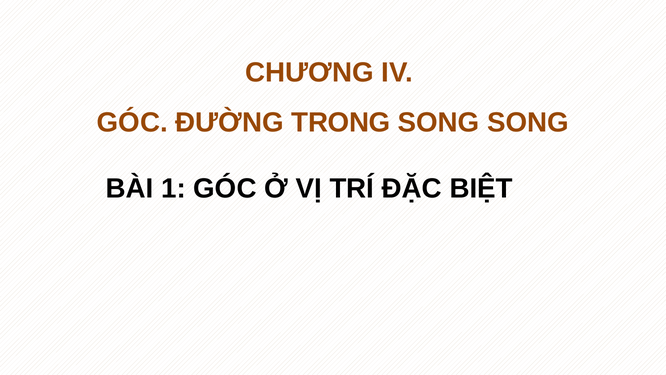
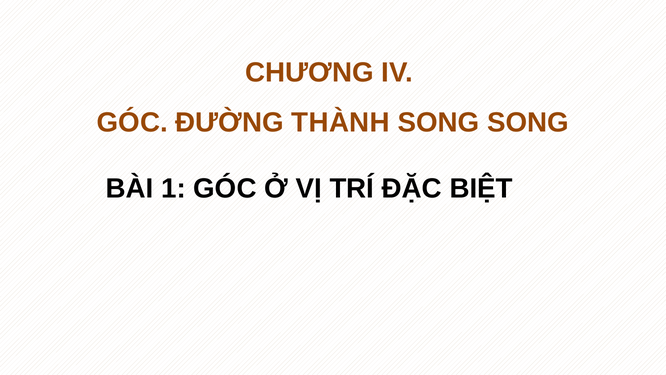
TRONG: TRONG -> THÀNH (341, 122)
